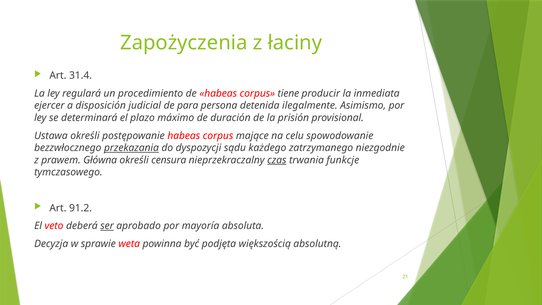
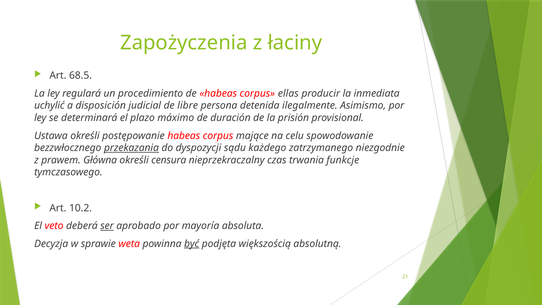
31.4: 31.4 -> 68.5 (81, 76)
tiene: tiene -> ellas (288, 93)
ejercer: ejercer -> uchylić (49, 106)
para: para -> libre (188, 106)
czas underline: present -> none (277, 160)
91.2: 91.2 -> 10.2 (81, 208)
być underline: none -> present (192, 244)
